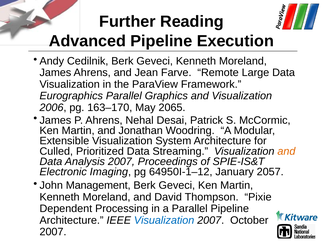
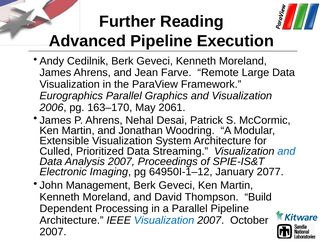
2065: 2065 -> 2061 (172, 108)
and colour: orange -> blue (286, 151)
2057: 2057 -> 2077 (270, 172)
Pixie: Pixie -> Build (258, 197)
